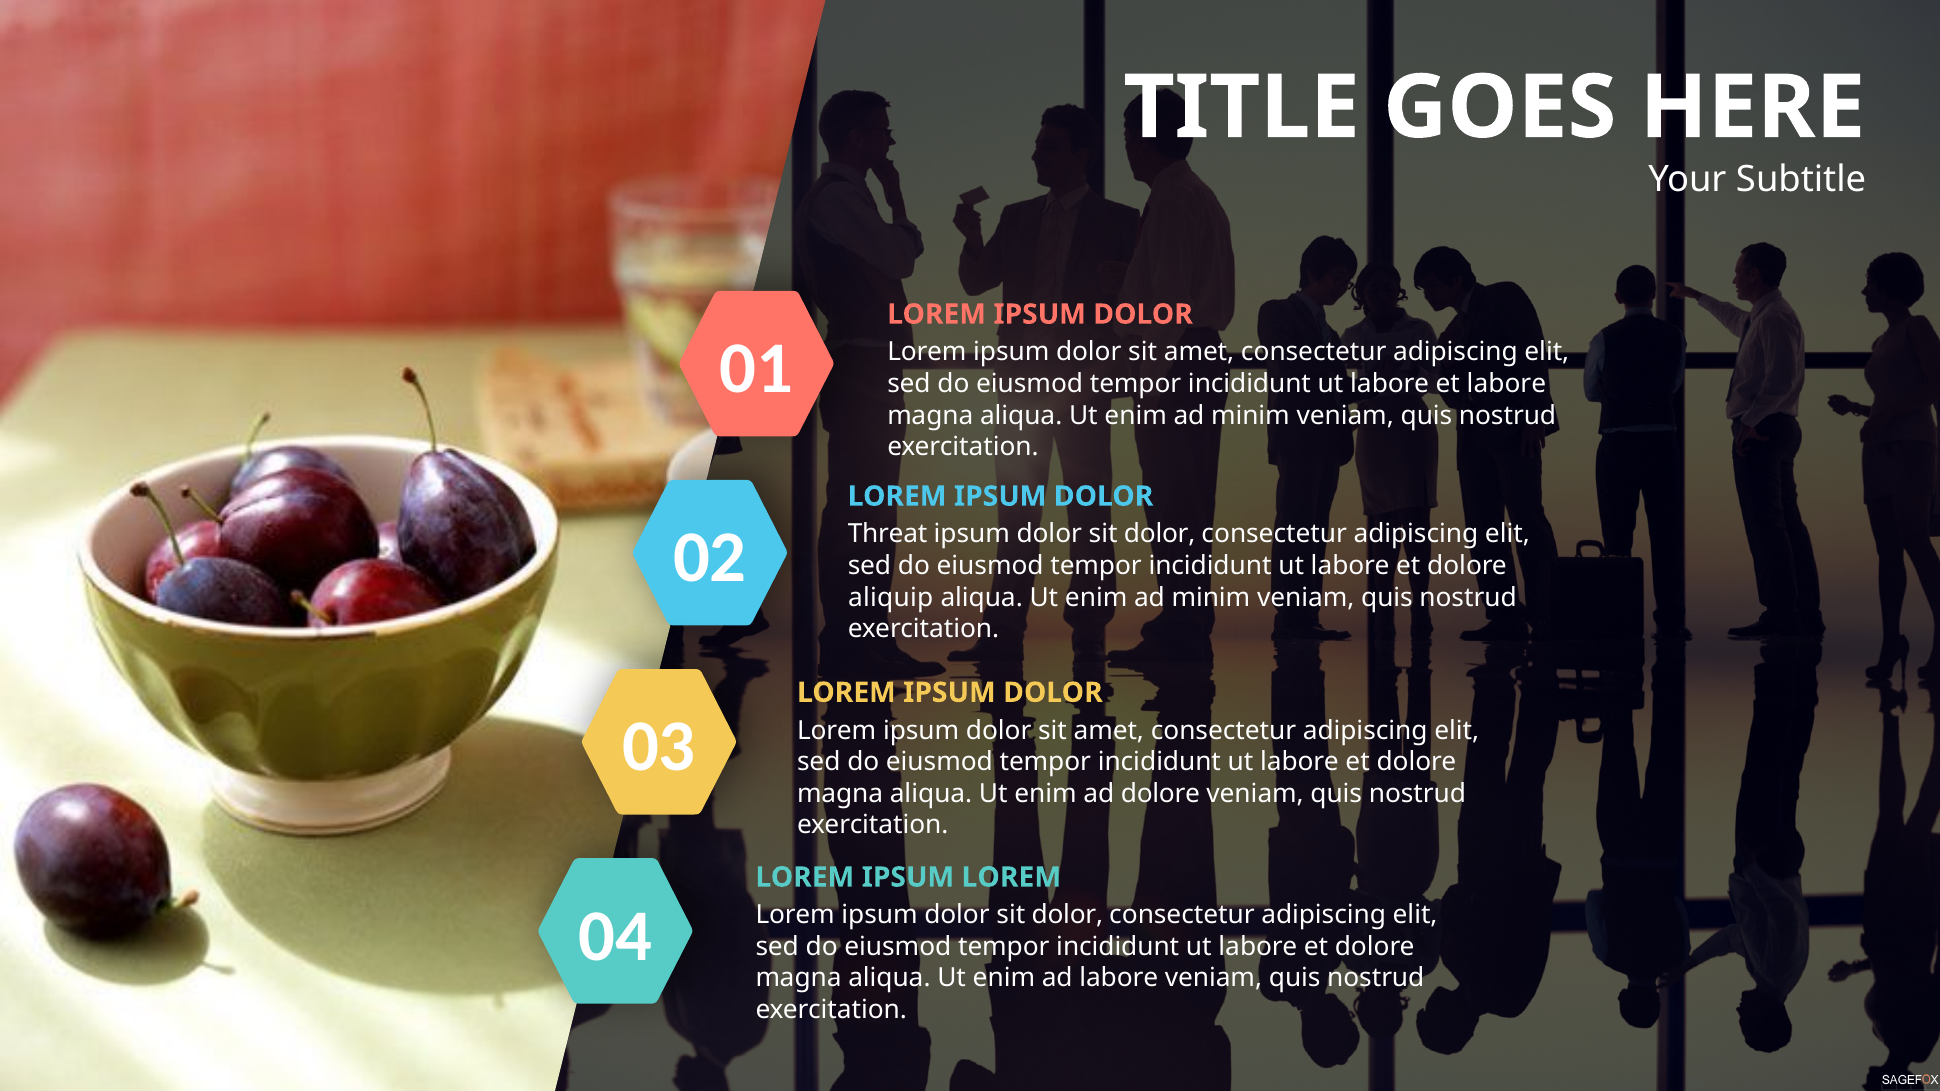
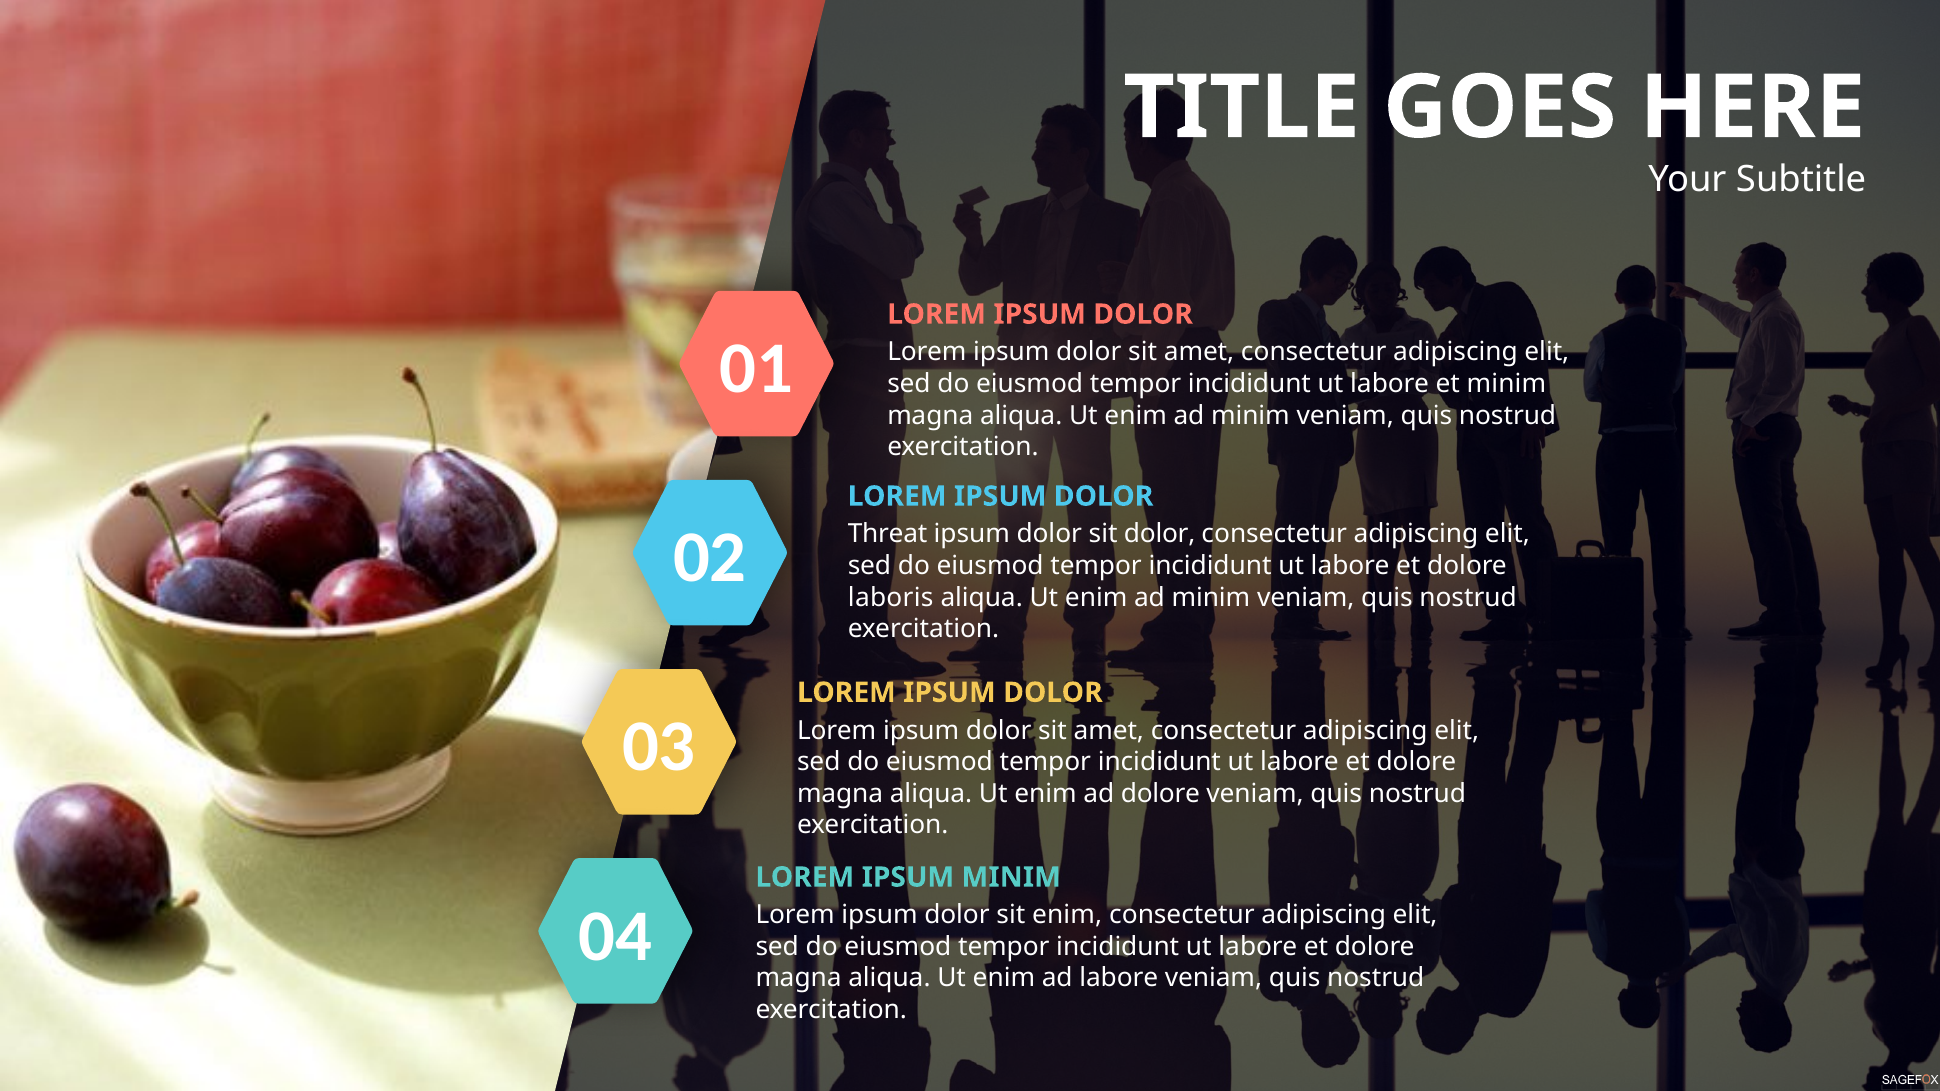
et labore: labore -> minim (1506, 384)
aliquip: aliquip -> laboris (891, 597)
IPSUM LOREM: LOREM -> MINIM (1011, 877)
dolor: dolor -> enim (1067, 915)
